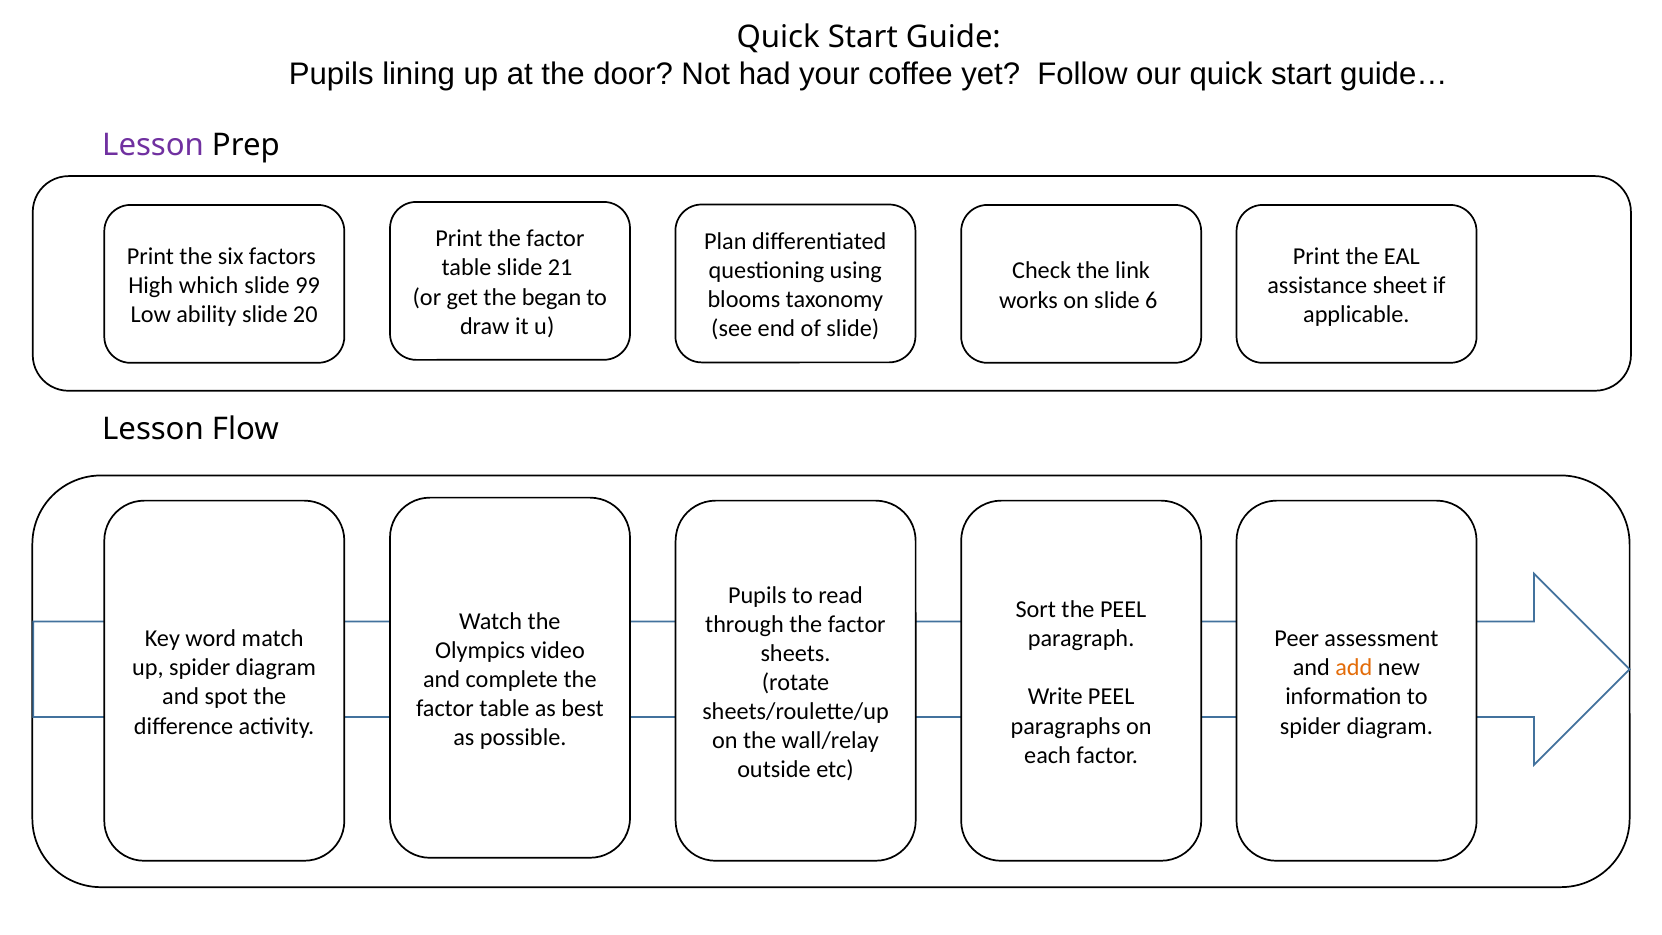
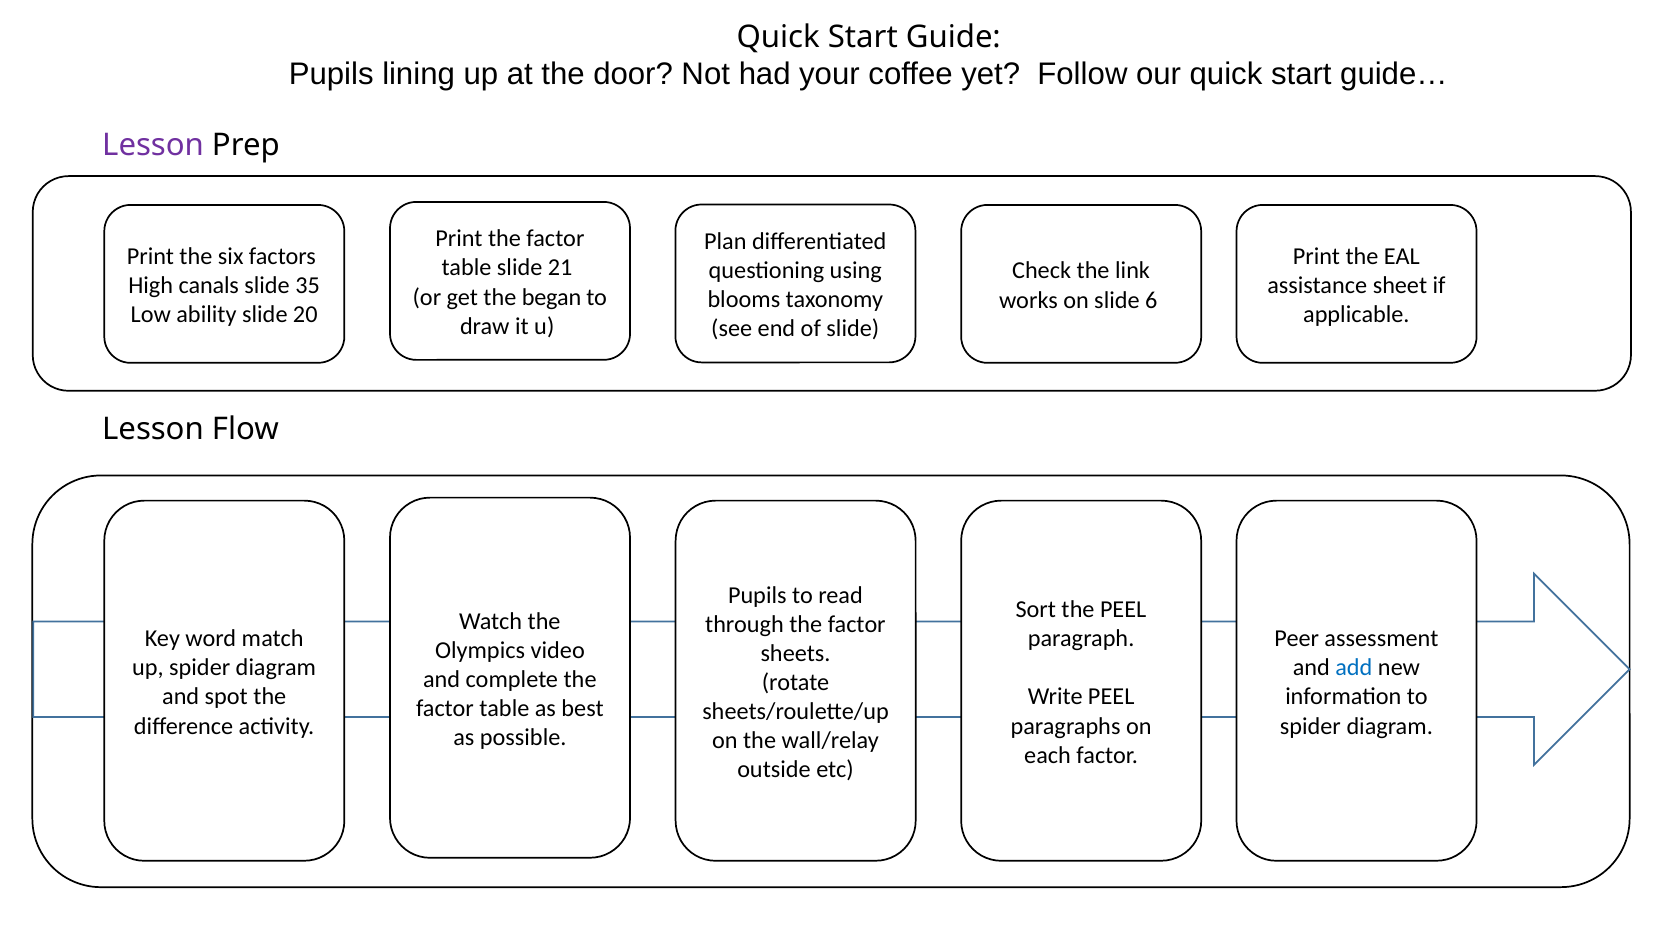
which: which -> canals (209, 286)
99: 99 -> 35 (308, 286)
add colour: orange -> blue (1354, 668)
